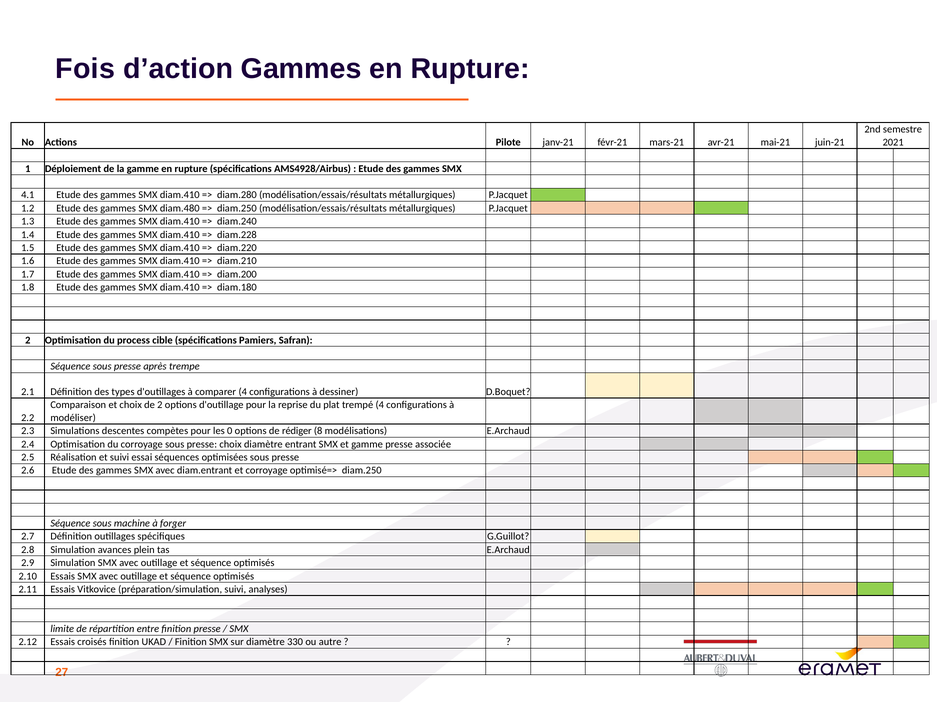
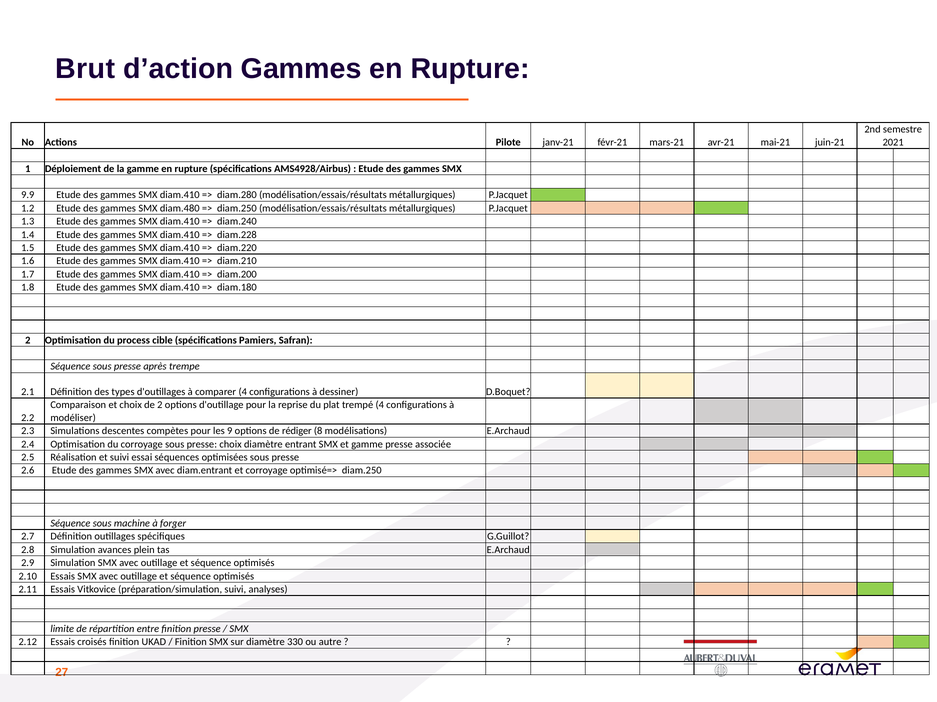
Fois: Fois -> Brut (85, 69)
4.1: 4.1 -> 9.9 (28, 195)
0: 0 -> 9 (230, 431)
